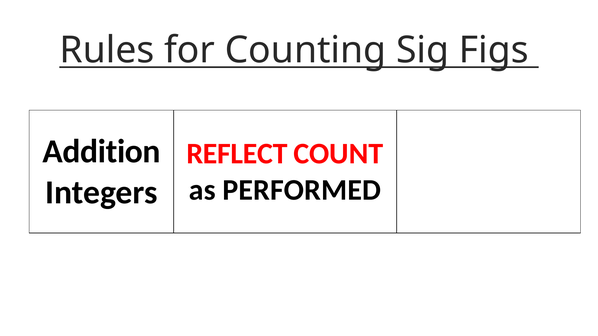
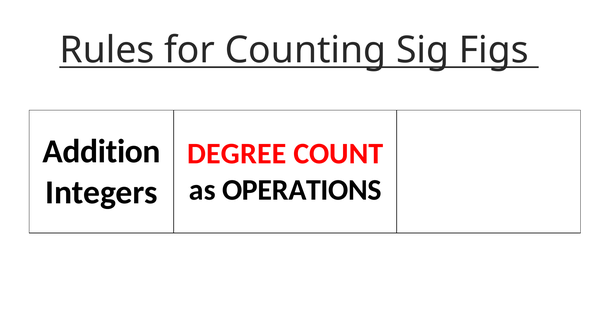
REFLECT: REFLECT -> DEGREE (237, 154)
PERFORMED: PERFORMED -> OPERATIONS (302, 190)
